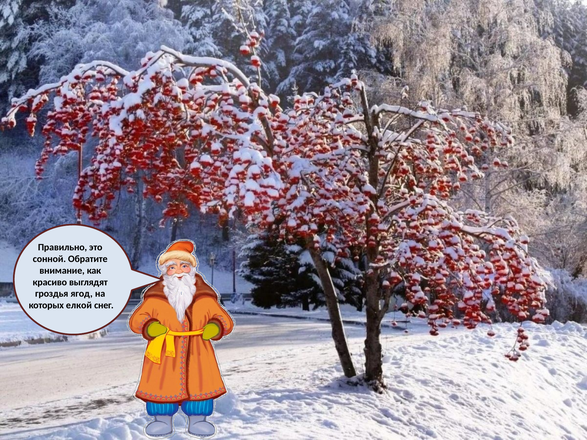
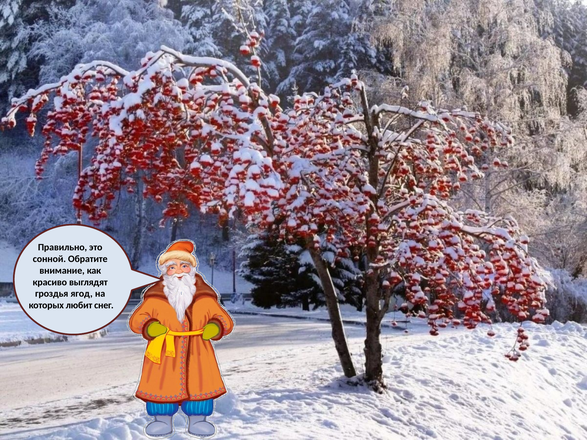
елкой: елкой -> любит (79, 306)
